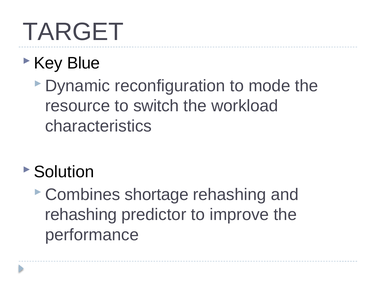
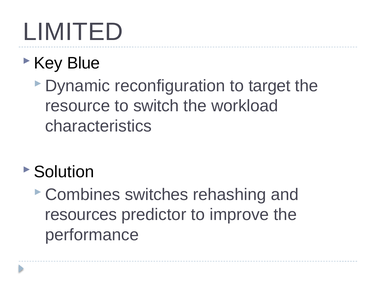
TARGET: TARGET -> LIMITED (73, 32)
mode: mode -> target (269, 86)
shortage: shortage -> switches (157, 195)
rehashing: rehashing -> resources (81, 215)
